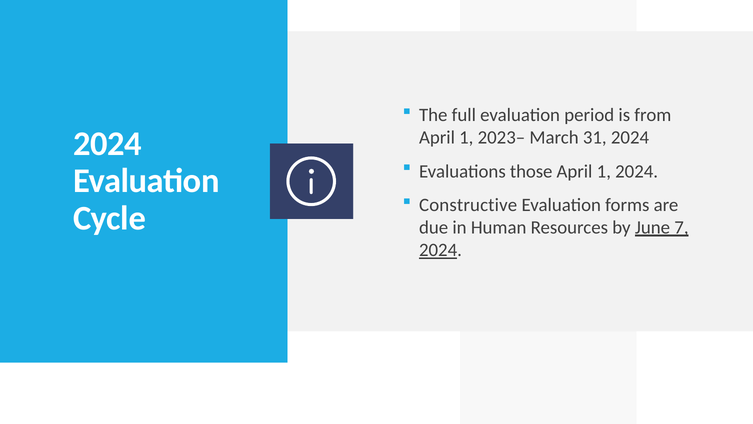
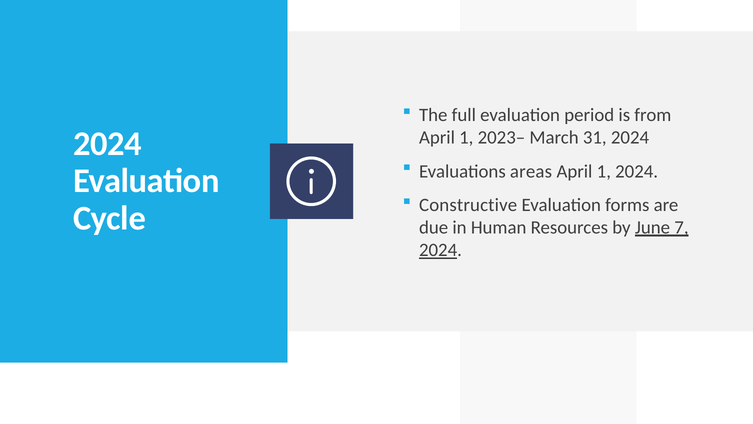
those: those -> areas (531, 171)
